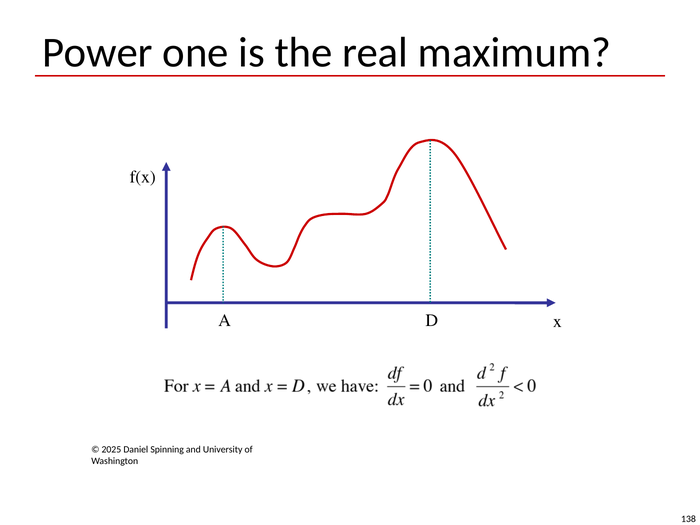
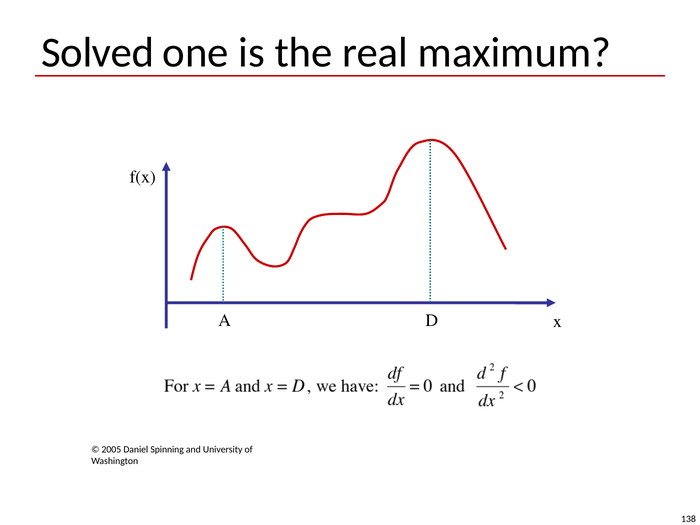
Power: Power -> Solved (98, 53)
2025: 2025 -> 2005 (111, 449)
